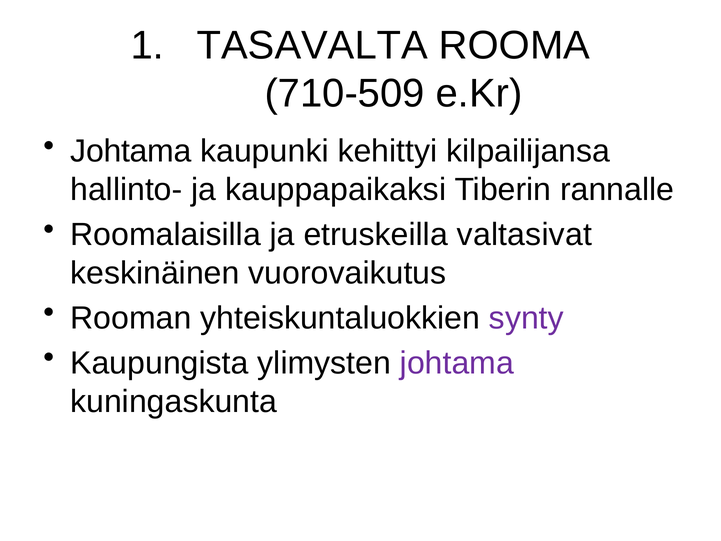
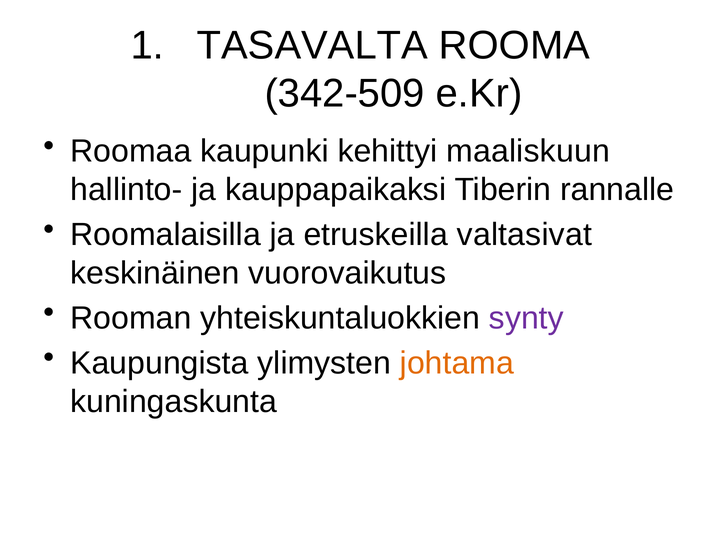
710-509: 710-509 -> 342-509 (345, 94)
Johtama: Johtama -> Roomaa (131, 151)
kilpailijansa: kilpailijansa -> maaliskuun (528, 151)
johtama colour: purple -> orange (457, 363)
